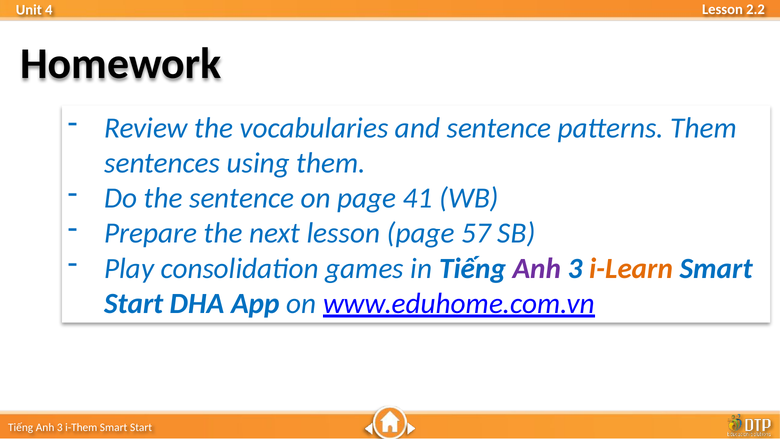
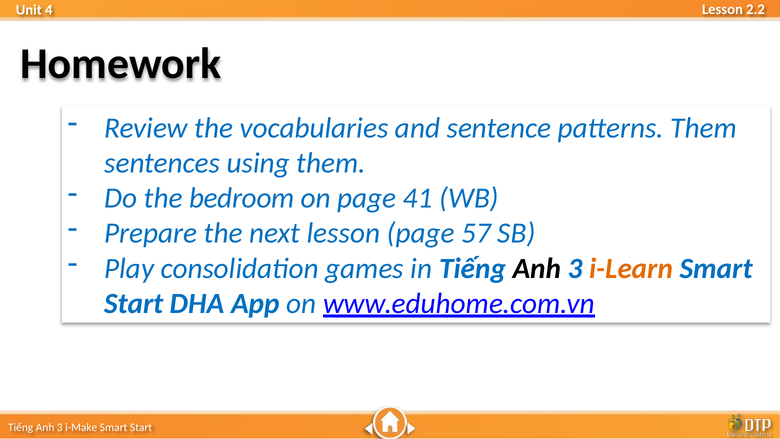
the sentence: sentence -> bedroom (242, 198)
Anh colour: purple -> black (537, 268)
i-Them: i-Them -> i-Make (81, 427)
